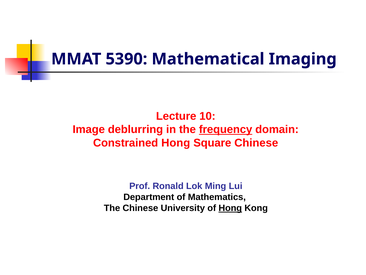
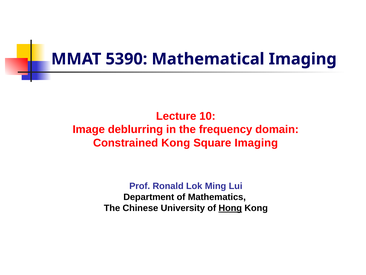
frequency underline: present -> none (226, 129)
Constrained Hong: Hong -> Kong (176, 143)
Square Chinese: Chinese -> Imaging (256, 143)
